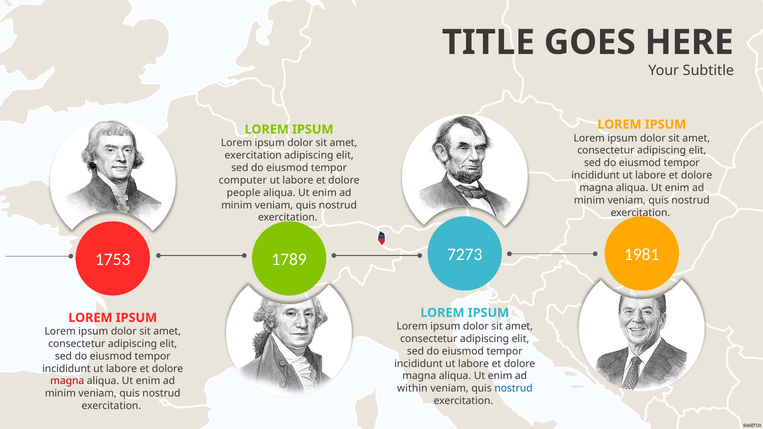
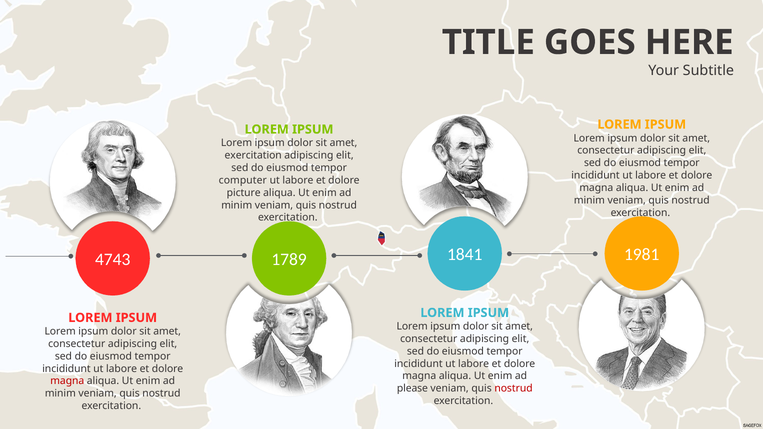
people: people -> picture (244, 193)
7273: 7273 -> 1841 (465, 255)
1753: 1753 -> 4743 (113, 260)
within: within -> please (412, 389)
nostrud colour: blue -> red (514, 389)
